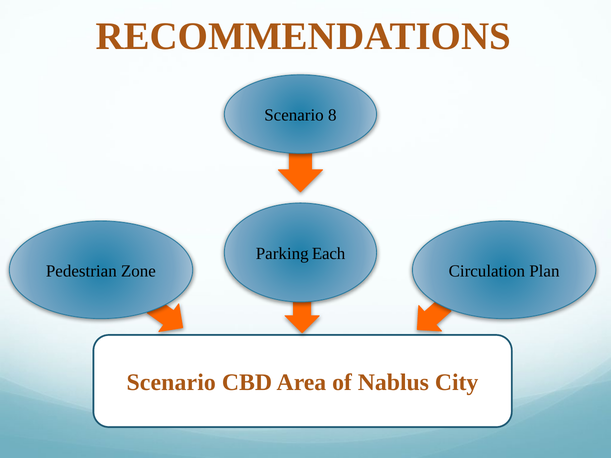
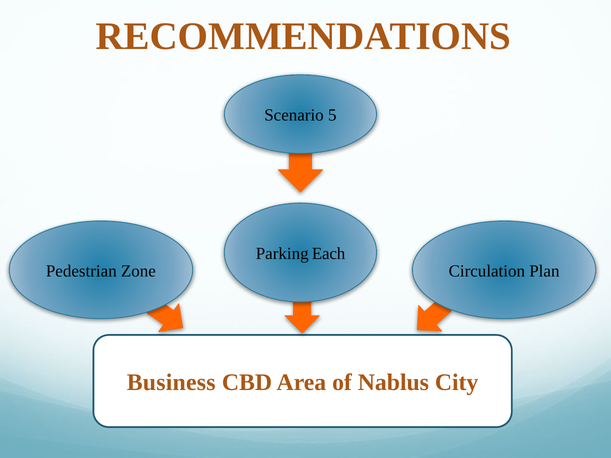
8: 8 -> 5 (332, 115)
Scenario: Scenario -> Business (171, 383)
